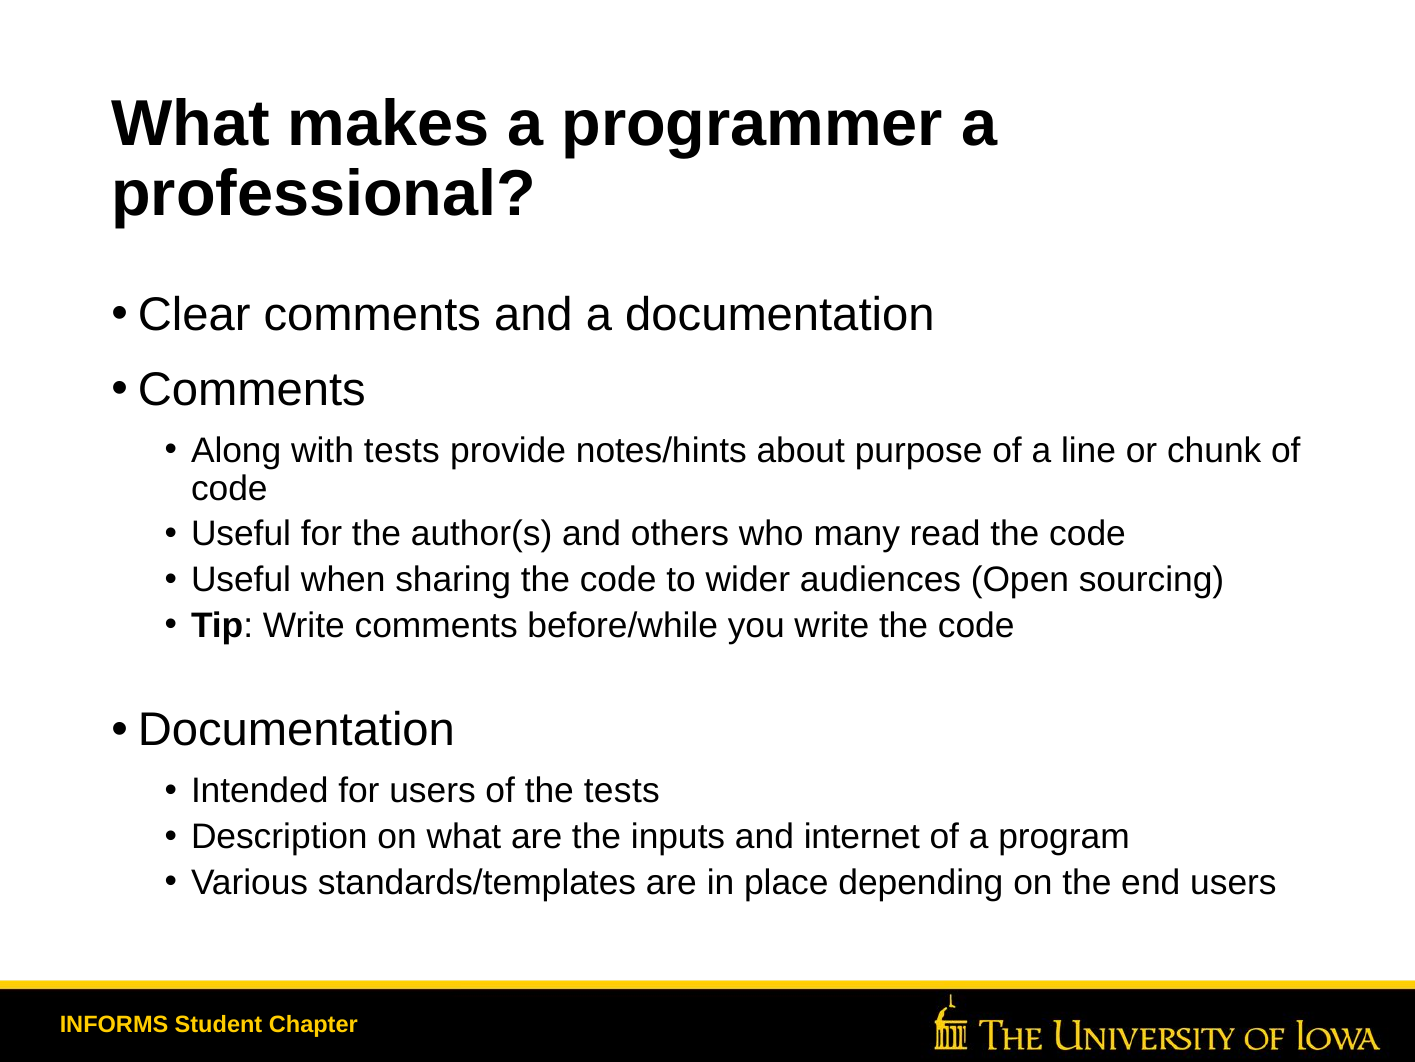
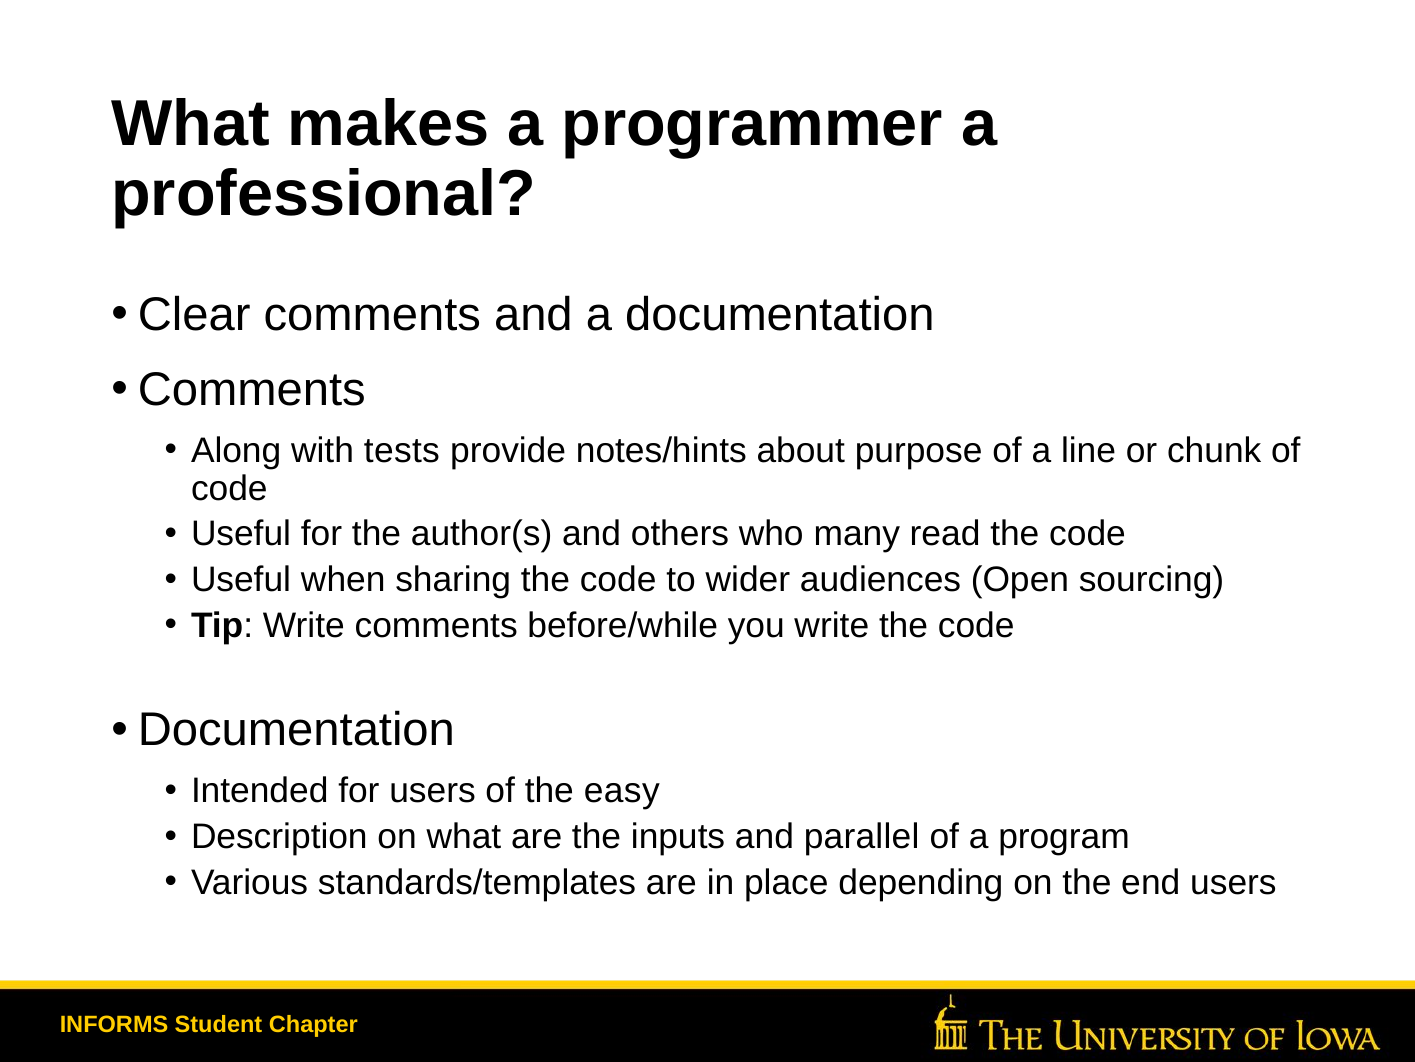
the tests: tests -> easy (622, 791)
internet: internet -> parallel (862, 836)
